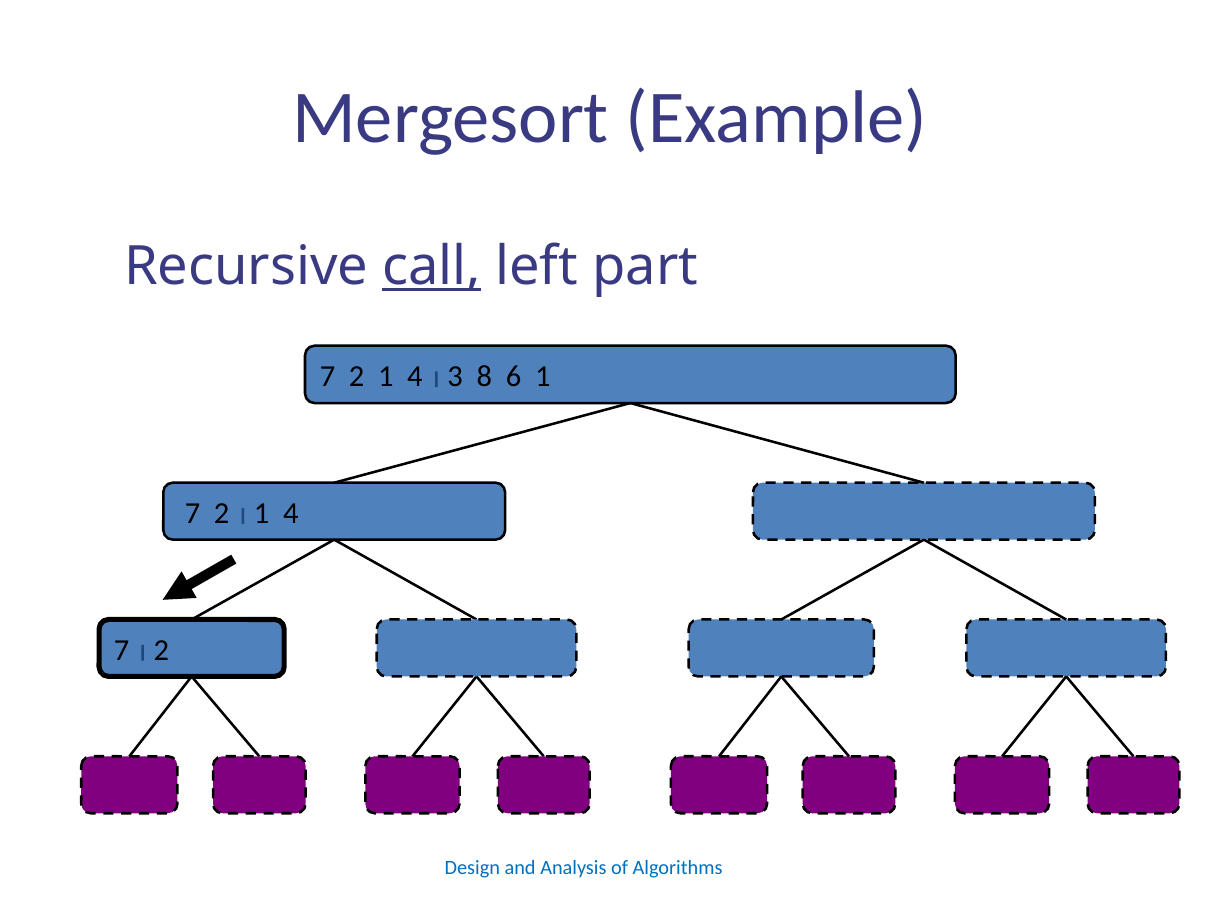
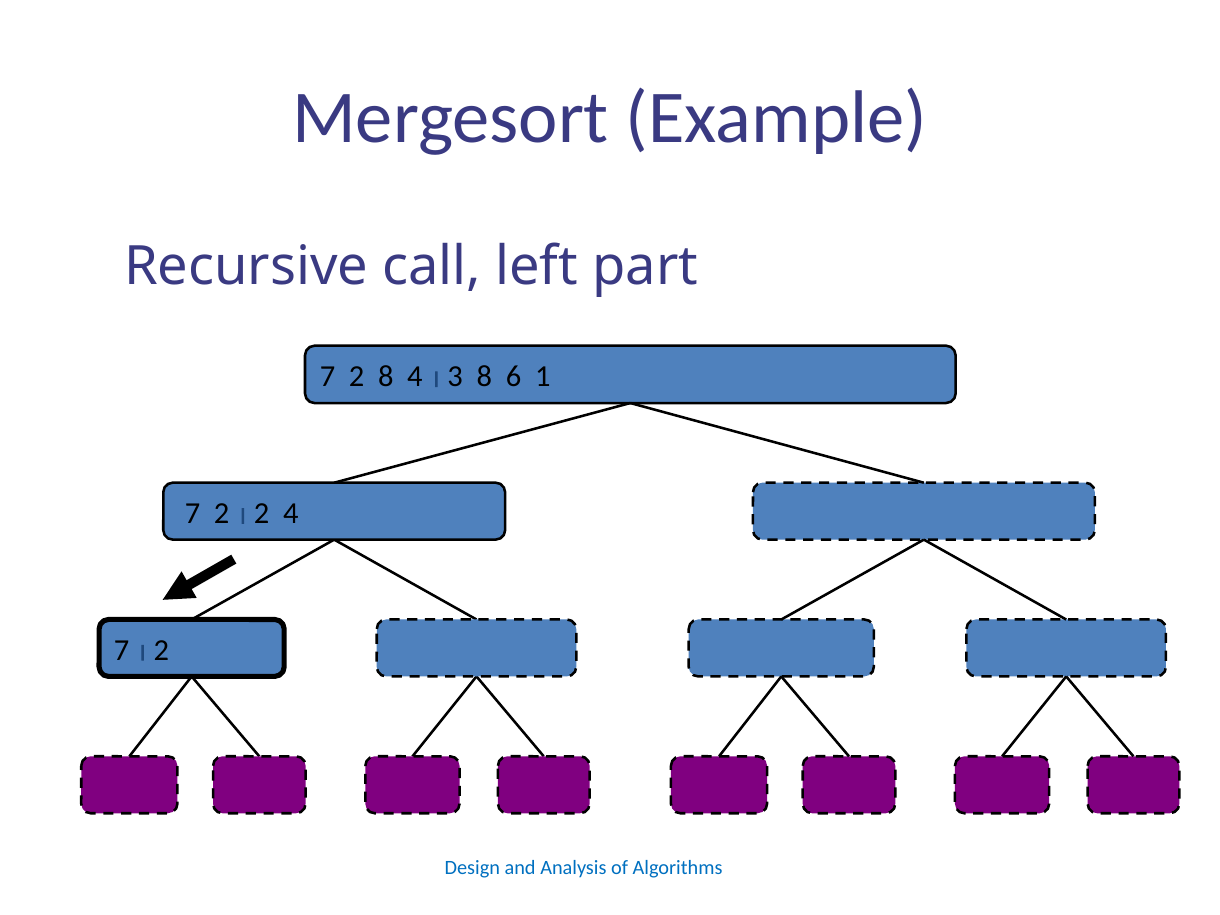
call underline: present -> none (432, 266)
2 1: 1 -> 8 (386, 376)
1: 1 -> 2 (262, 513)
